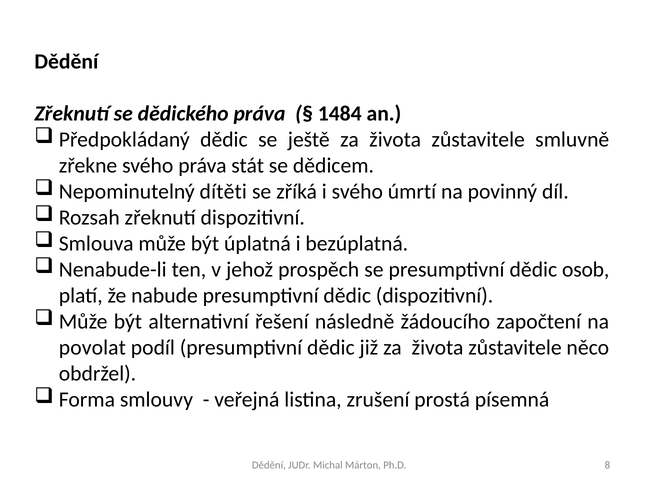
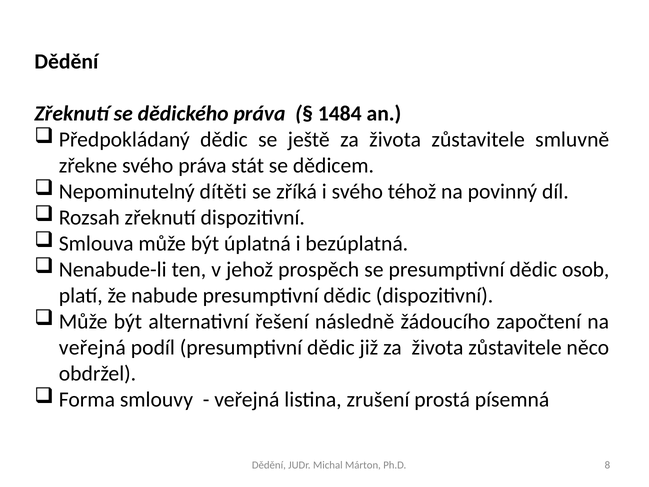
úmrtí: úmrtí -> téhož (412, 192)
povolat: povolat -> veřejná (92, 347)
